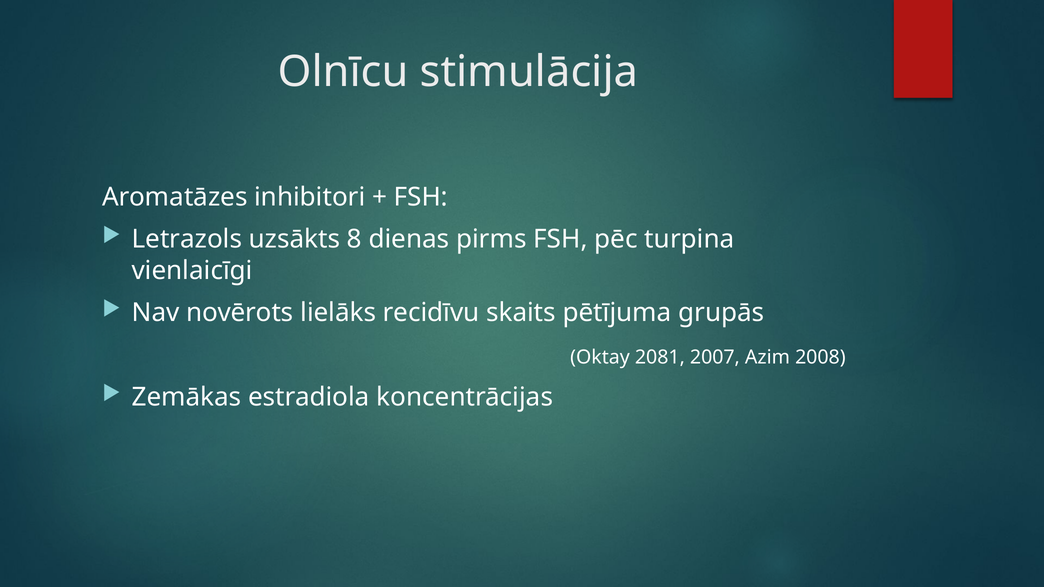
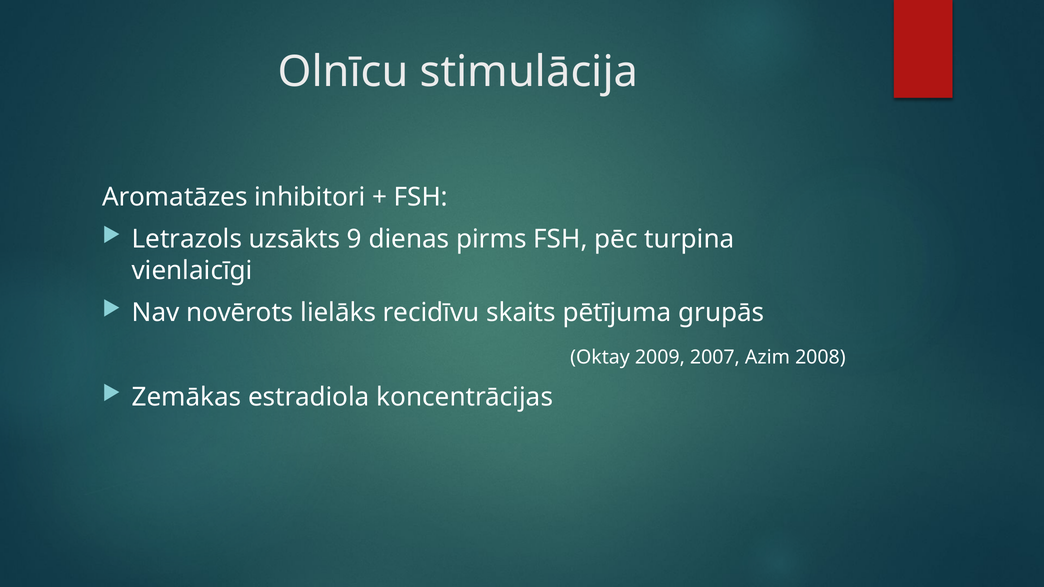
8: 8 -> 9 (354, 239)
2081: 2081 -> 2009 (660, 357)
